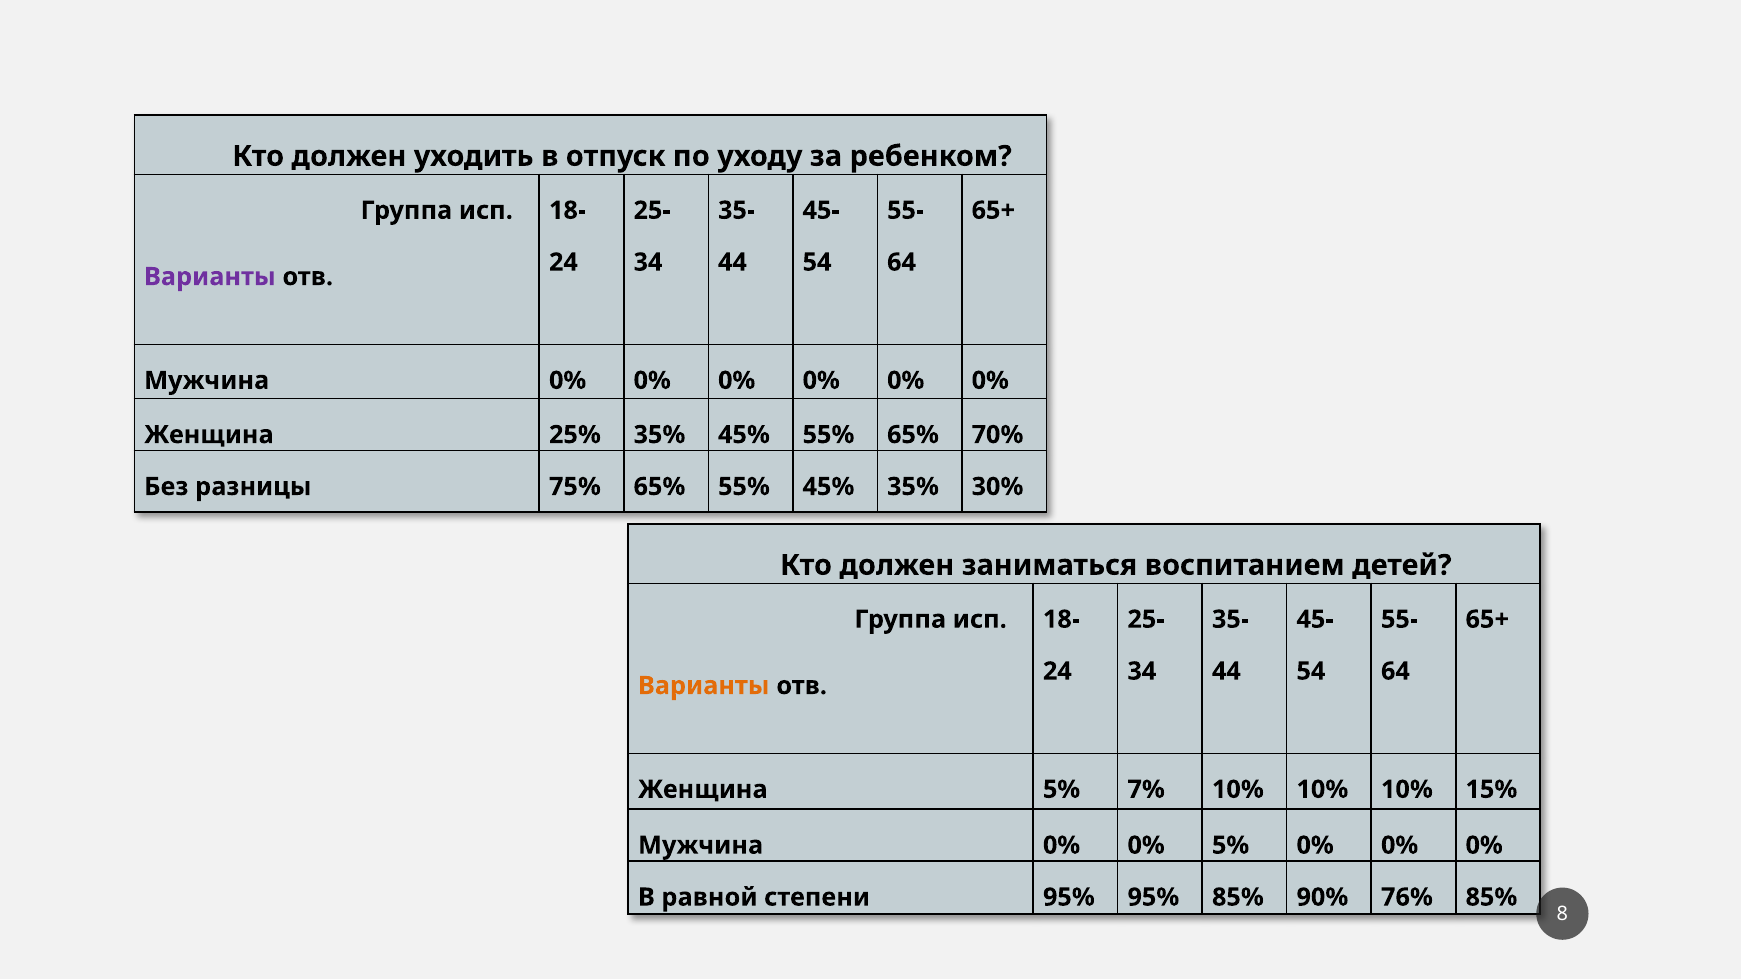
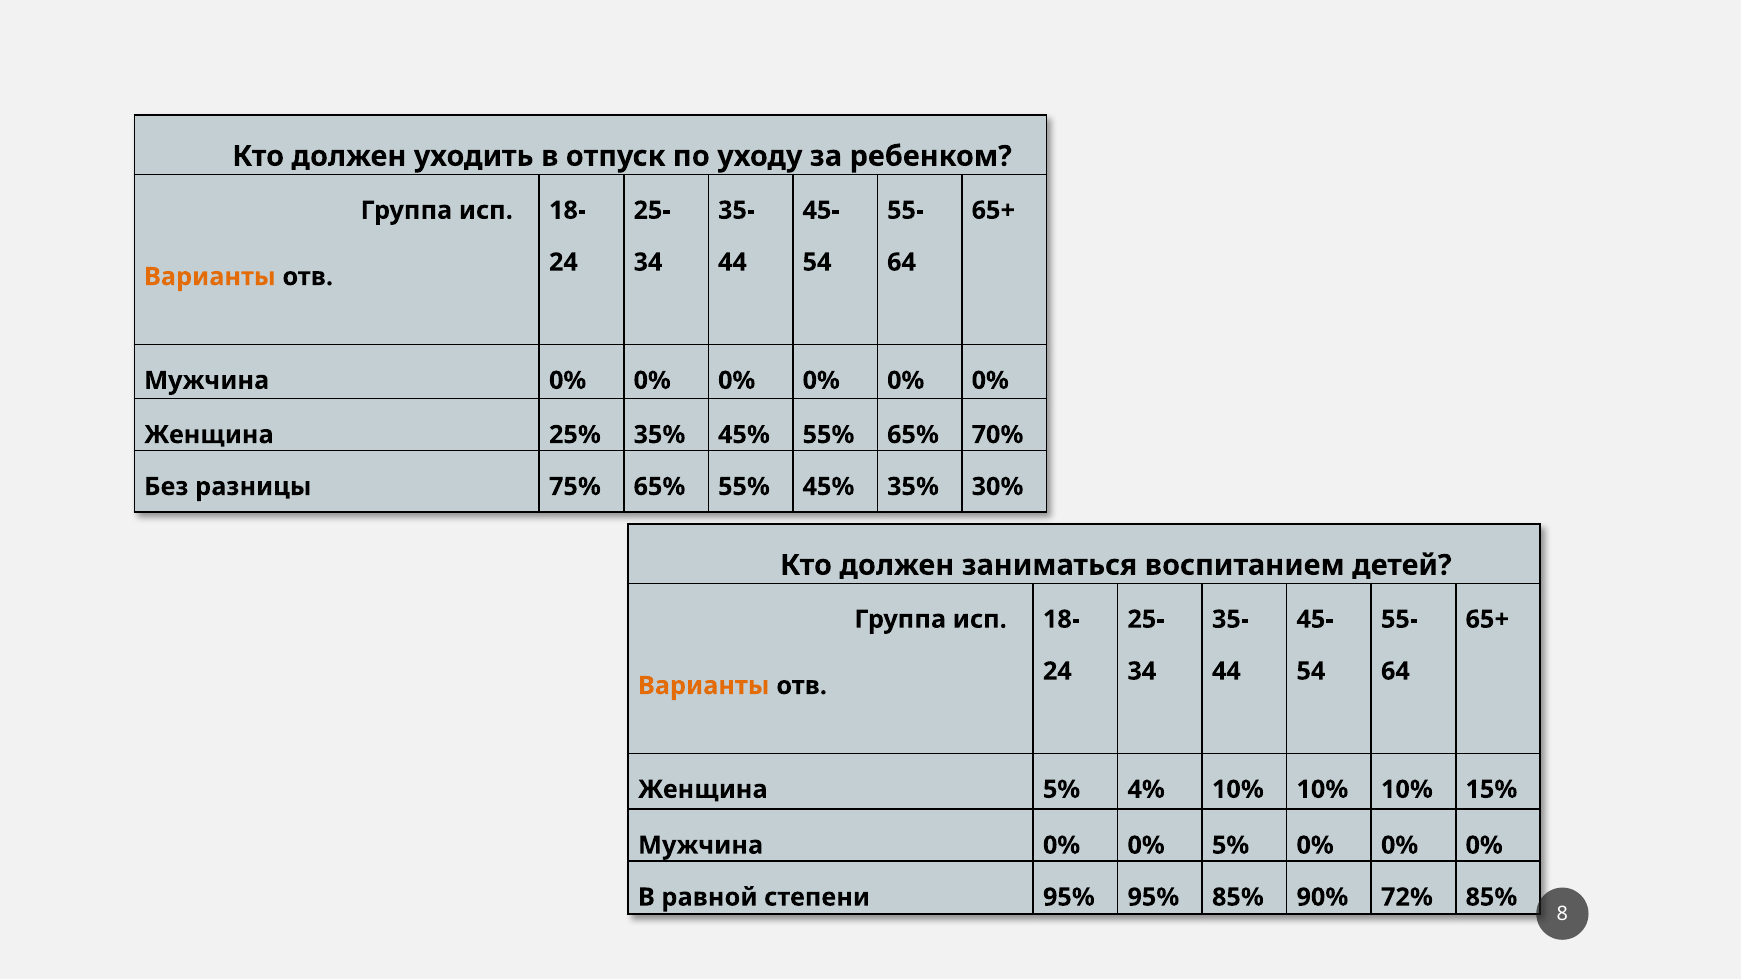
Варианты colour: purple -> orange (210, 277)
7%: 7% -> 4% (1146, 790)
76%: 76% -> 72% (1407, 898)
